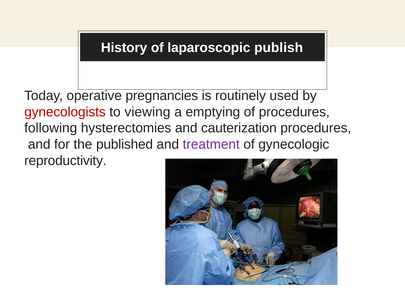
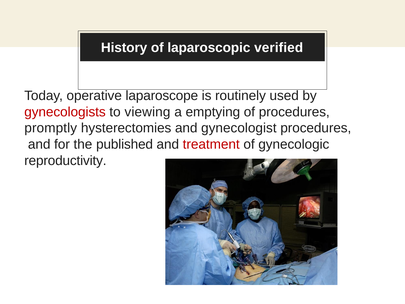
publish: publish -> verified (279, 48)
pregnancies: pregnancies -> laparoscope (162, 96)
following: following -> promptly (51, 128)
cauterization: cauterization -> gynecologist (239, 128)
treatment colour: purple -> red (211, 144)
